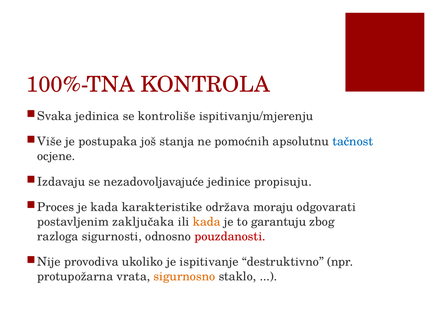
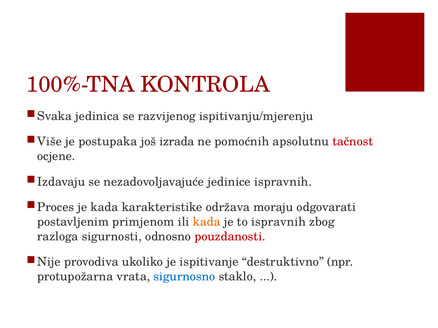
kontroliše: kontroliše -> razvijenog (167, 116)
stanja: stanja -> izrada (177, 142)
tačnost colour: blue -> red (353, 142)
jedinice propisuju: propisuju -> ispravnih (283, 182)
zaključaka: zaključaka -> primjenom (143, 222)
to garantuju: garantuju -> ispravnih (279, 222)
sigurnosno colour: orange -> blue (184, 277)
